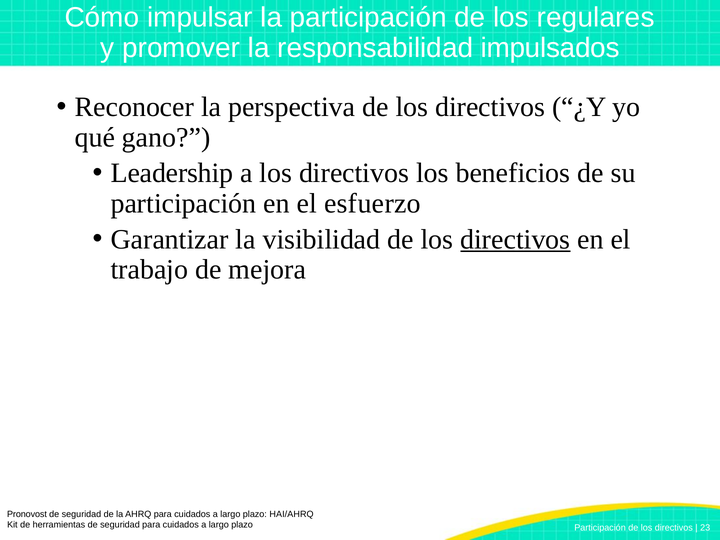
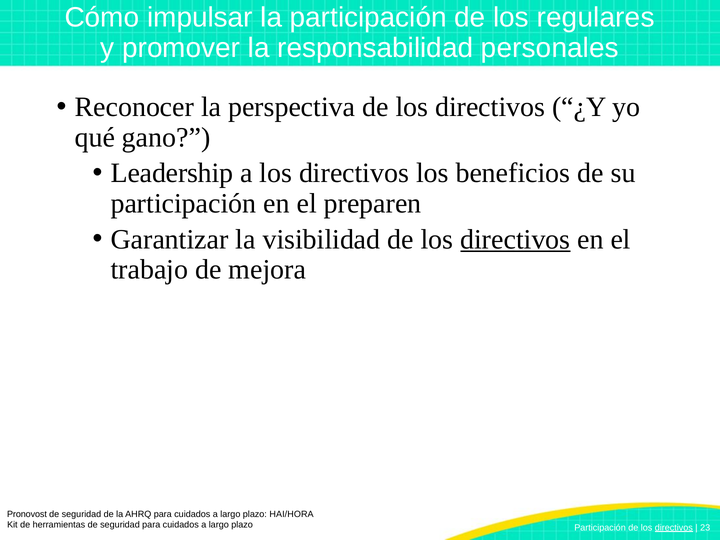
impulsados: impulsados -> personales (550, 48)
esfuerzo: esfuerzo -> preparen (373, 203)
HAI/AHRQ: HAI/AHRQ -> HAI/HORA (292, 514)
directivos underline: none -> present (674, 528)
